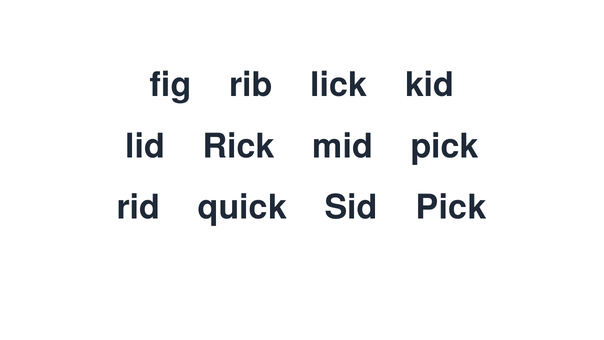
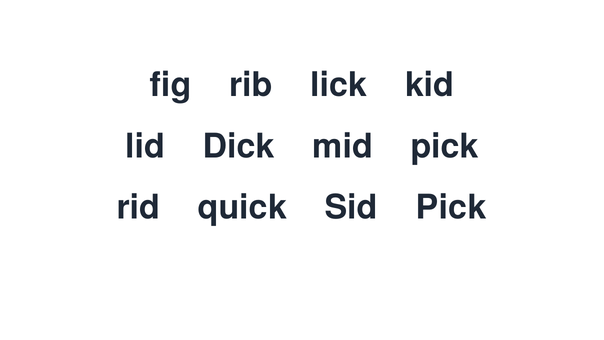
Rick: Rick -> Dick (239, 146)
